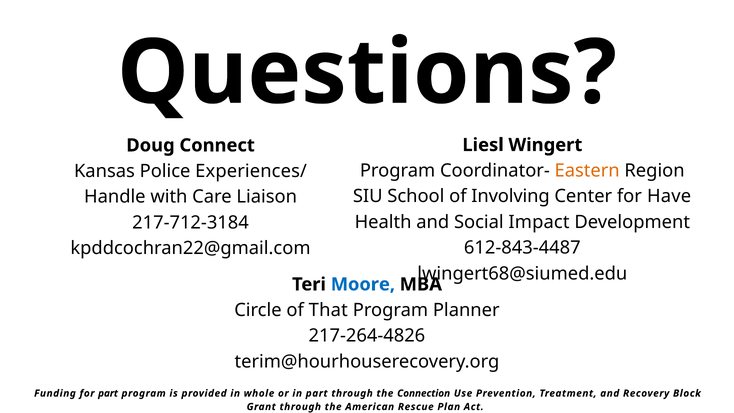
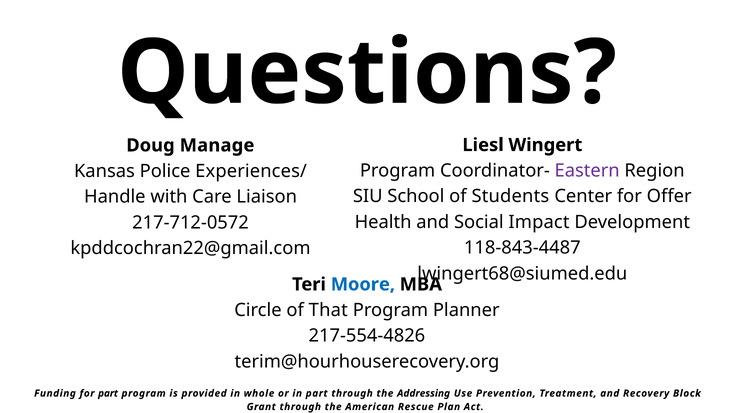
Connect: Connect -> Manage (217, 145)
Eastern colour: orange -> purple (587, 171)
Involving: Involving -> Students (510, 196)
Have: Have -> Offer (669, 196)
217-712-3184: 217-712-3184 -> 217-712-0572 (191, 222)
612-843-4487: 612-843-4487 -> 118-843-4487 (522, 248)
217-264-4826: 217-264-4826 -> 217-554-4826 (367, 336)
Connection: Connection -> Addressing (424, 393)
